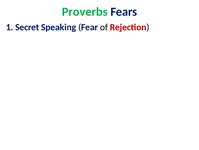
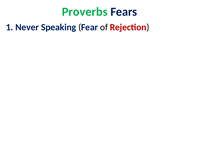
Secret: Secret -> Never (27, 27)
